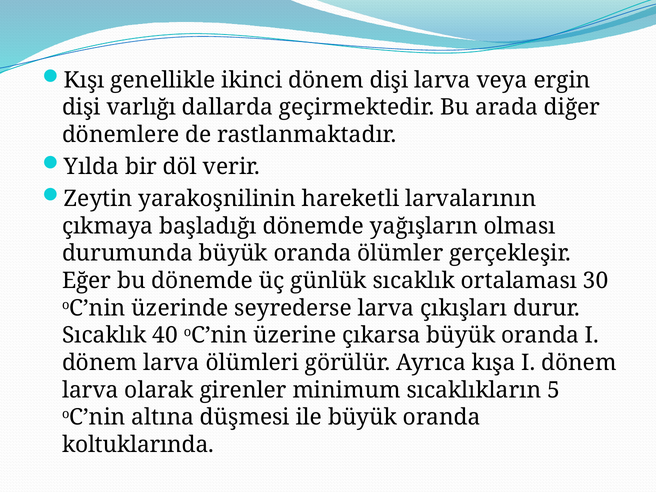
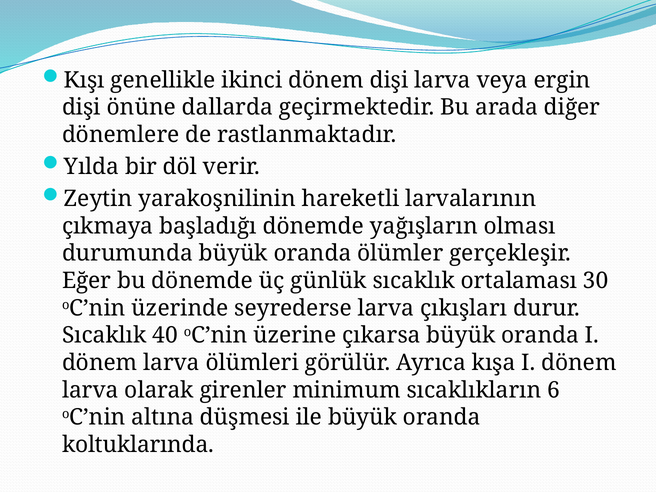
varlığı: varlığı -> önüne (141, 107)
5: 5 -> 6 (554, 390)
